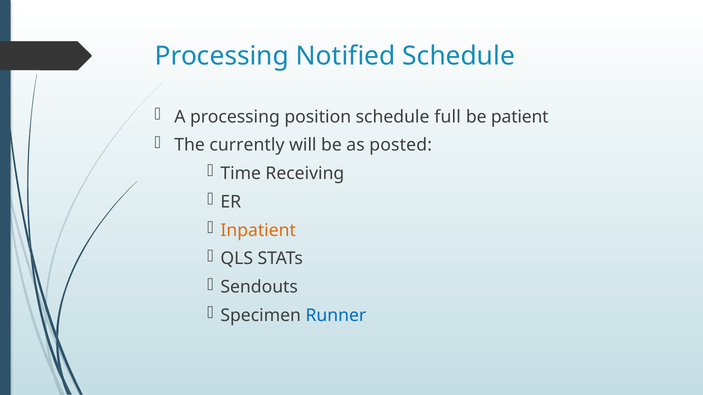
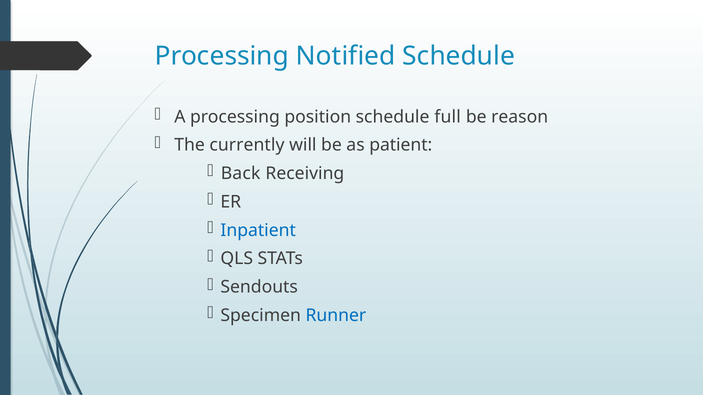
patient: patient -> reason (520, 117)
posted: posted -> patient (401, 145)
Time: Time -> Back (241, 174)
Inpatient colour: orange -> blue (258, 231)
